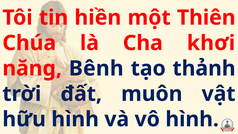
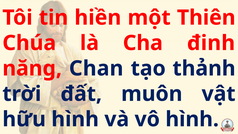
khơi: khơi -> đinh (211, 43)
Bênh: Bênh -> Chan (96, 68)
